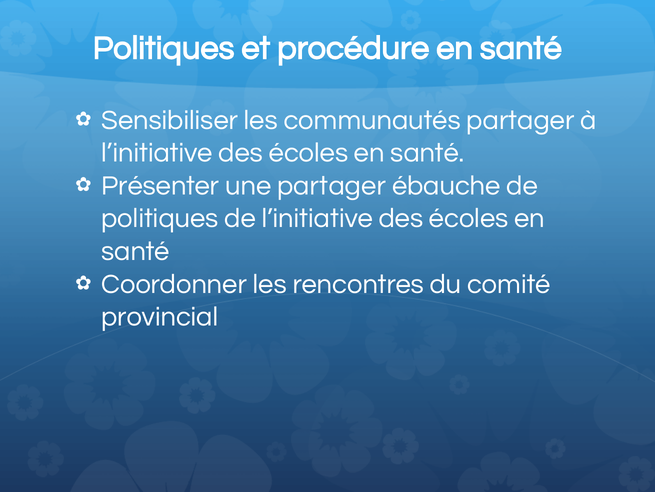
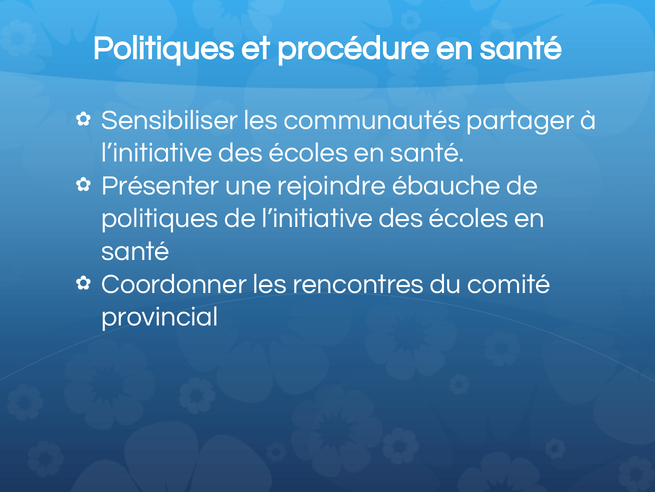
une partager: partager -> rejoindre (332, 185)
